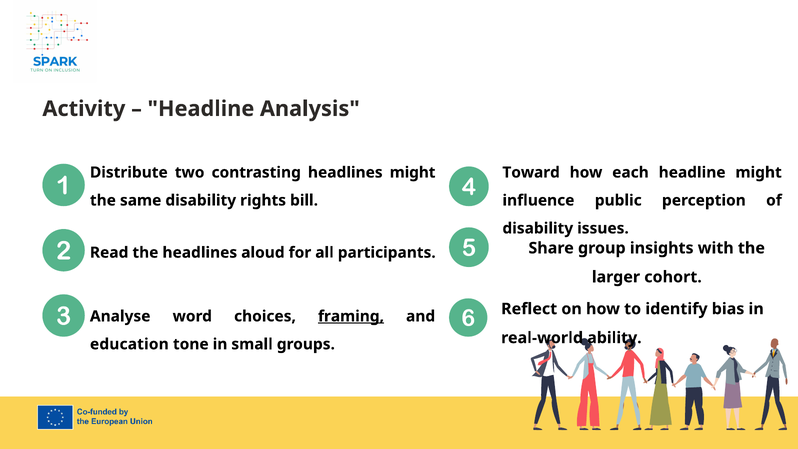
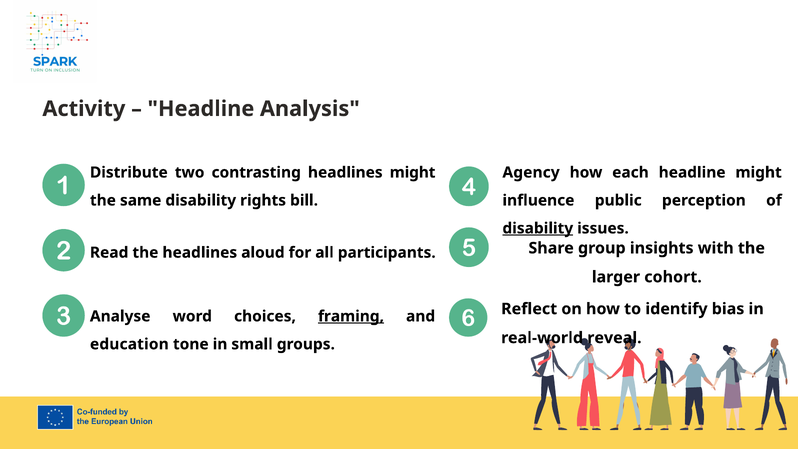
Toward: Toward -> Agency (531, 172)
disability underline: none -> present (538, 228)
ability: ability -> reveal (614, 338)
